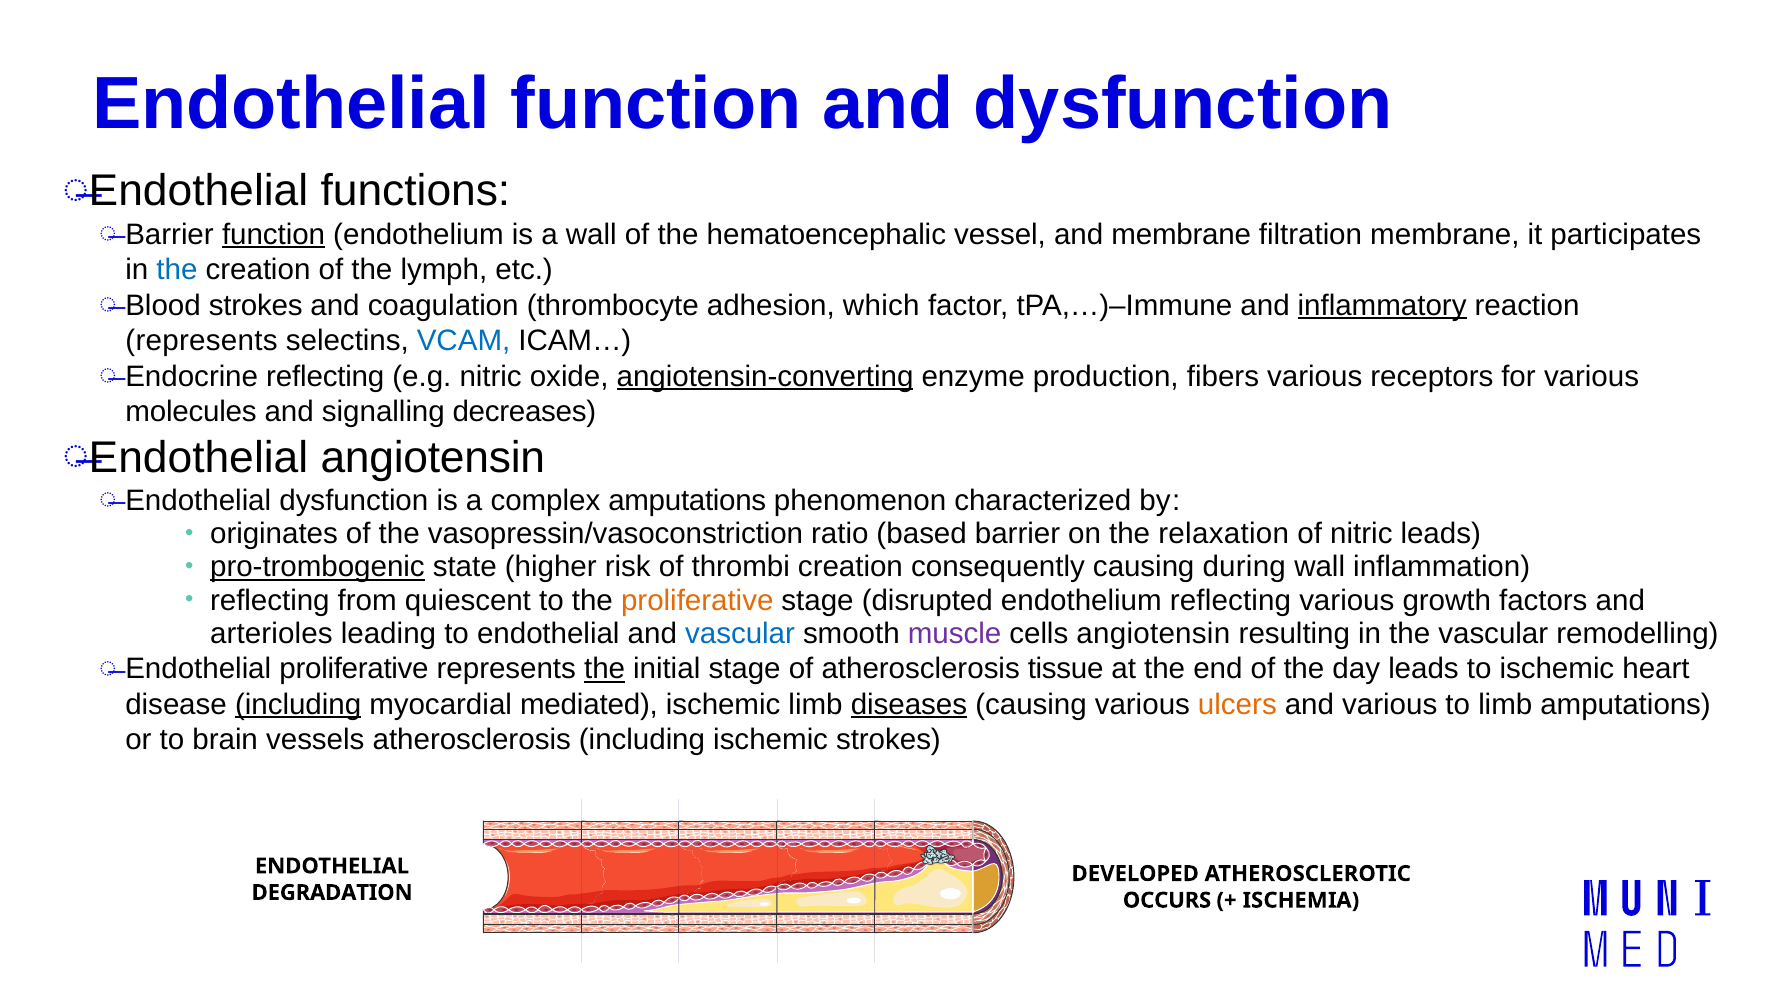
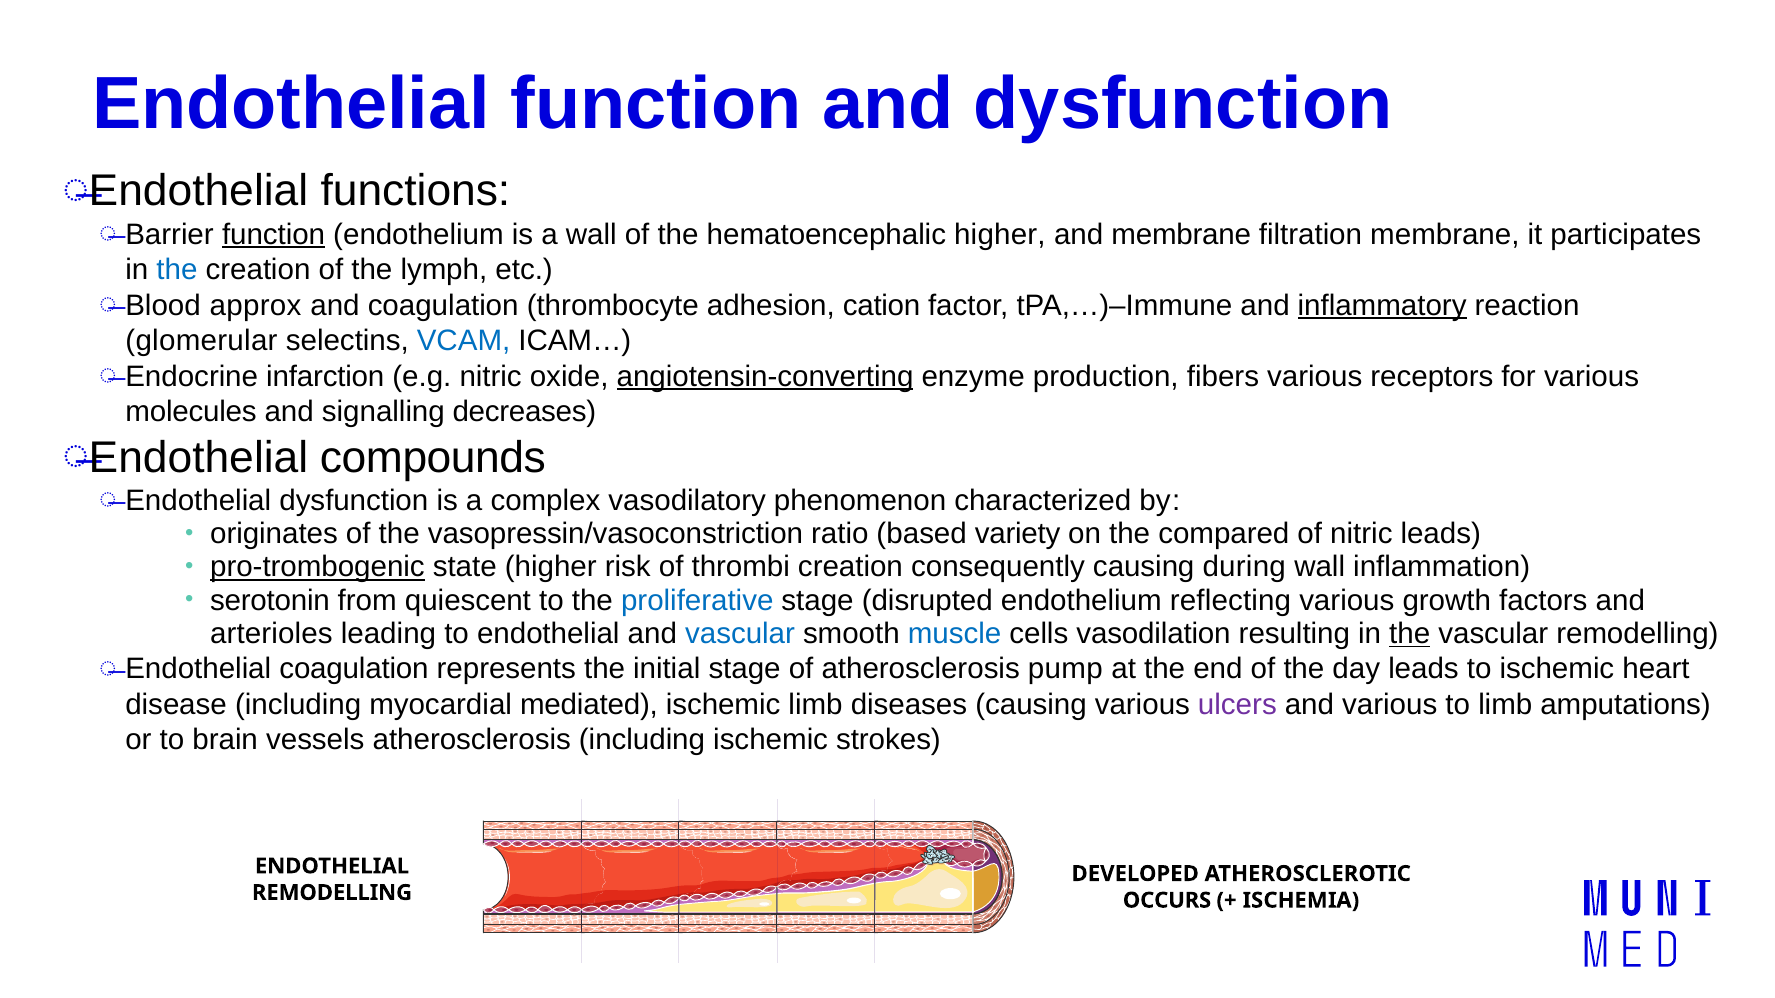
hematoencephalic vessel: vessel -> higher (1000, 235)
Blood strokes: strokes -> approx (255, 306)
which: which -> cation (882, 306)
represents: represents -> glomerular (202, 341)
Endocrine reflecting: reflecting -> infarction (325, 377)
Endothelial angiotensin: angiotensin -> compounds (433, 458)
complex amputations: amputations -> vasodilatory (687, 501)
based barrier: barrier -> variety (1018, 534)
relaxation: relaxation -> compared (1224, 534)
reflecting: reflecting -> serotonin (270, 601)
proliferative colour: orange -> blue (697, 601)
muscle colour: purple -> blue (955, 634)
cells angiotensin: angiotensin -> vasodilation (1154, 634)
the underline: none -> present (1410, 634)
Endothelial proliferative: proliferative -> coagulation (354, 669)
the underline: present -> none (605, 669)
tissue: tissue -> pump (1065, 669)
including underline: present -> none (298, 705)
diseases underline: present -> none (909, 705)
ulcers colour: orange -> purple (1237, 705)
DEGRADATION: DEGRADATION -> REMODELLING (332, 893)
